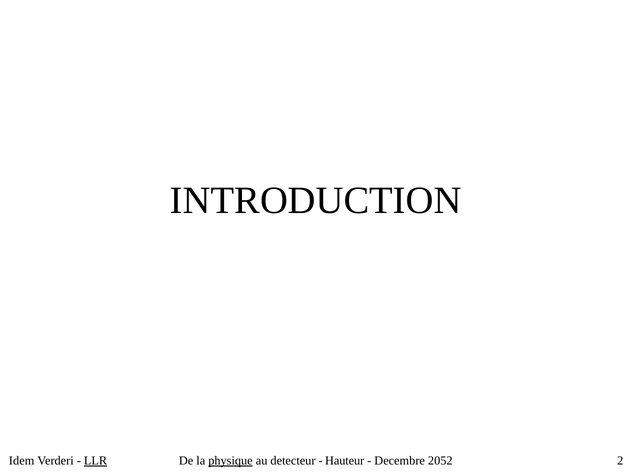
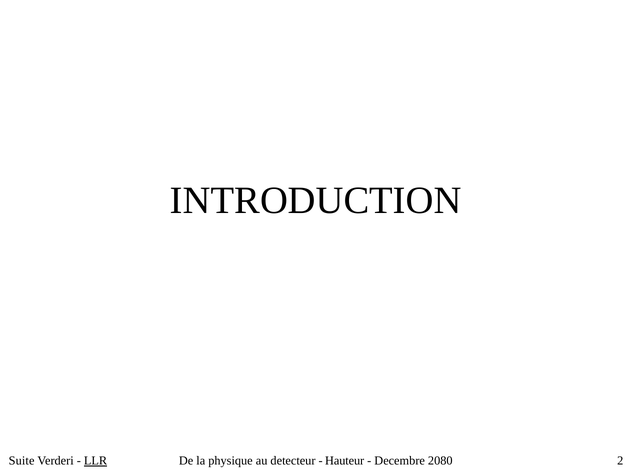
Idem: Idem -> Suite (22, 461)
physique underline: present -> none (230, 461)
2052: 2052 -> 2080 (440, 461)
